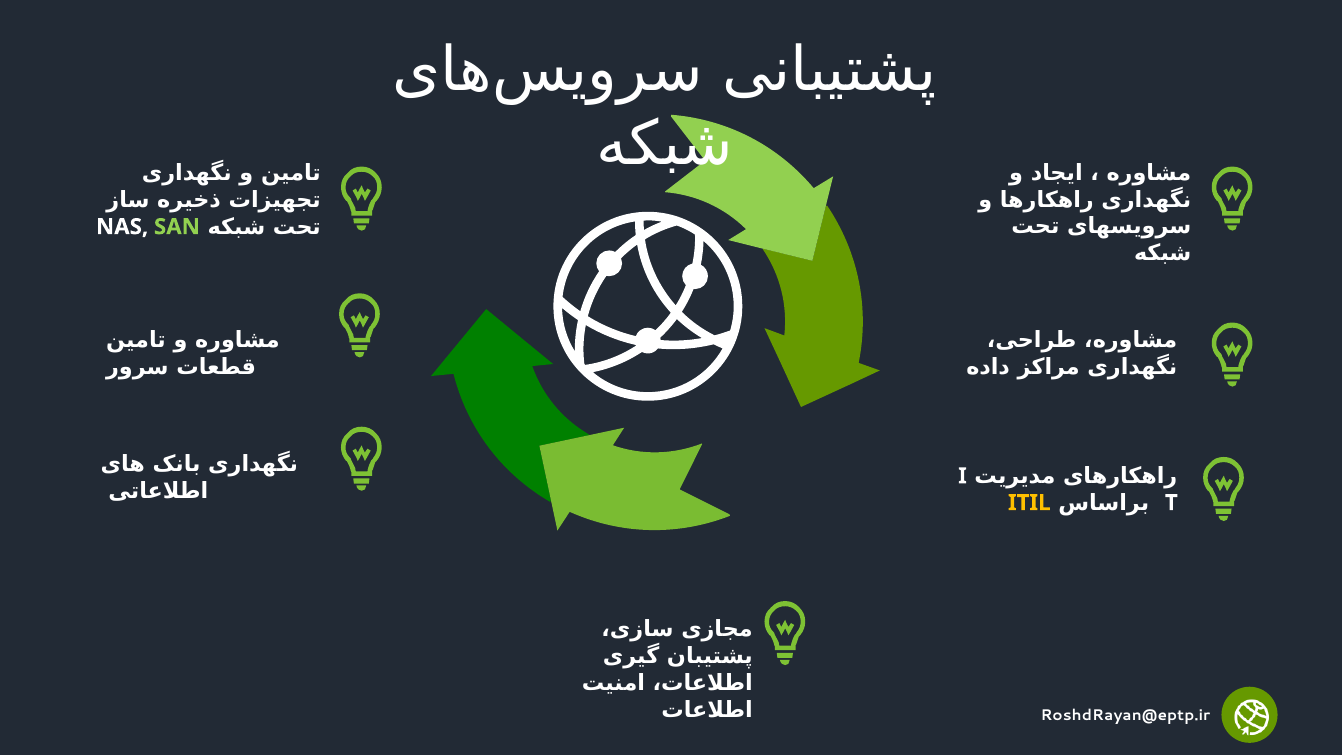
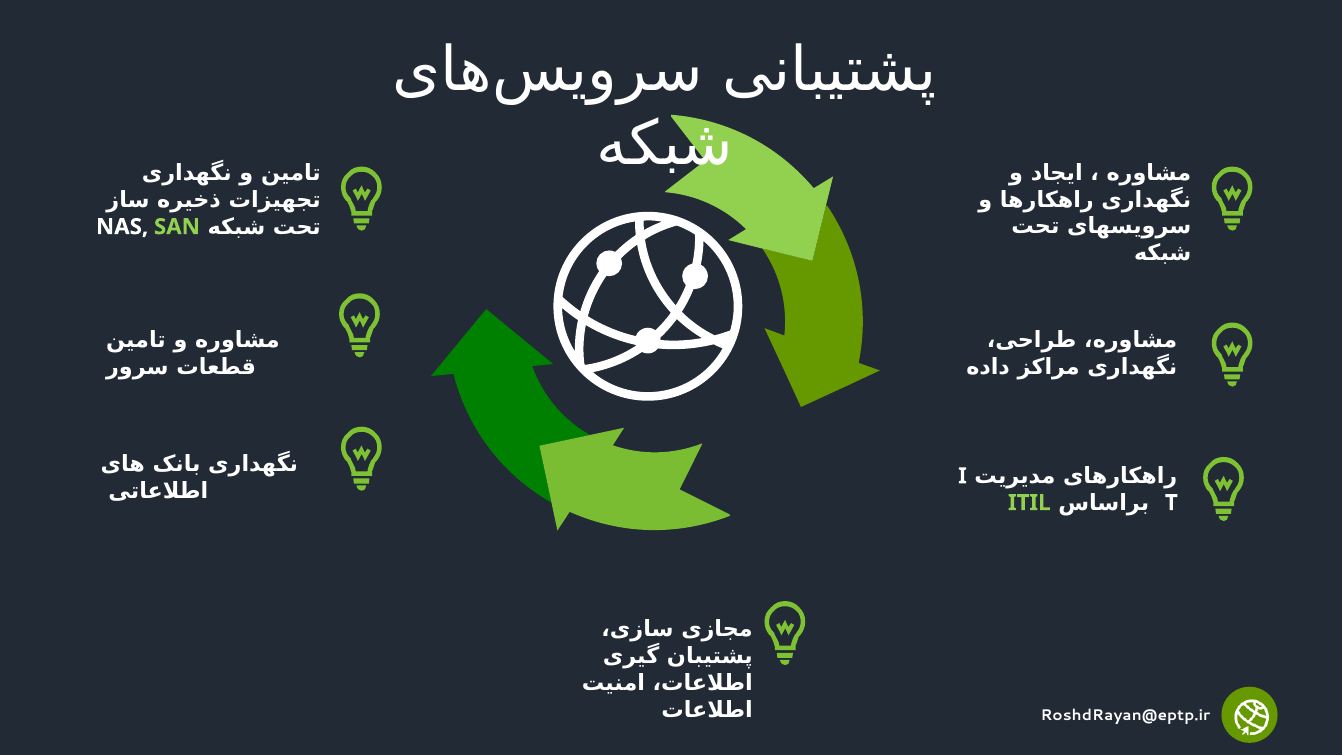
ITIL colour: yellow -> light green (1029, 503)
